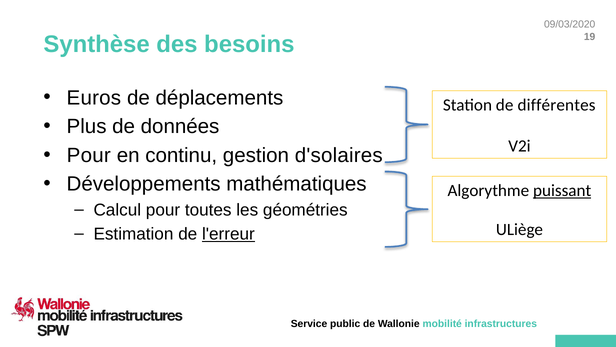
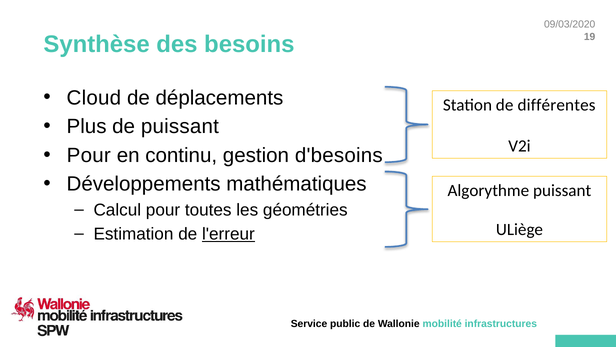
Euros: Euros -> Cloud (94, 98)
de données: données -> puissant (180, 126)
d'solaires: d'solaires -> d'besoins (339, 155)
puissant underline: present -> none (562, 190)
